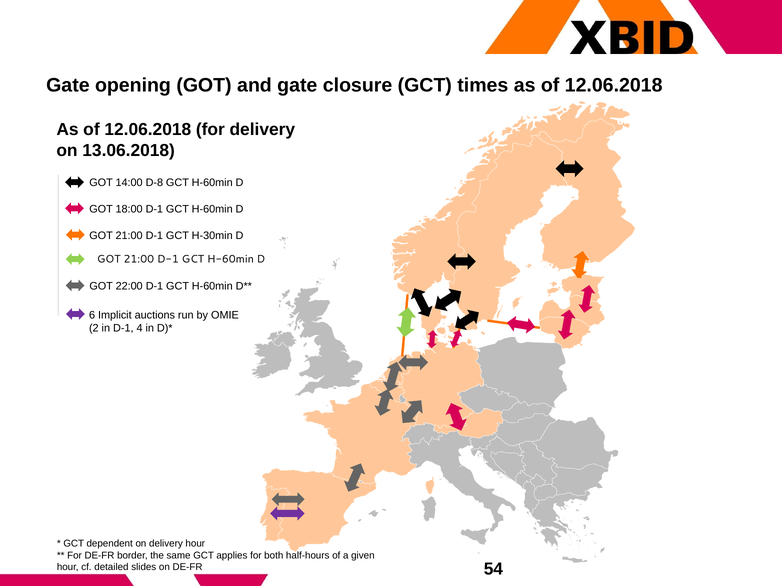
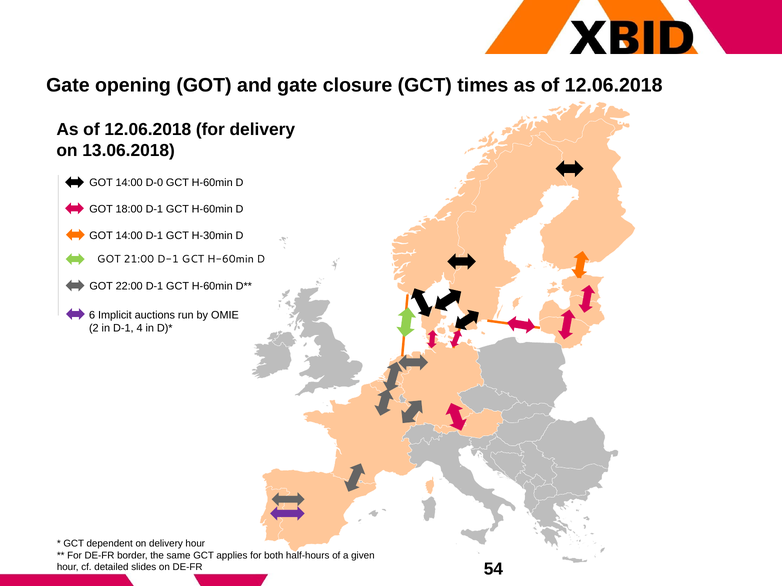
D-8: D-8 -> D-0 (154, 183)
21:00: 21:00 -> 14:00 (129, 236)
